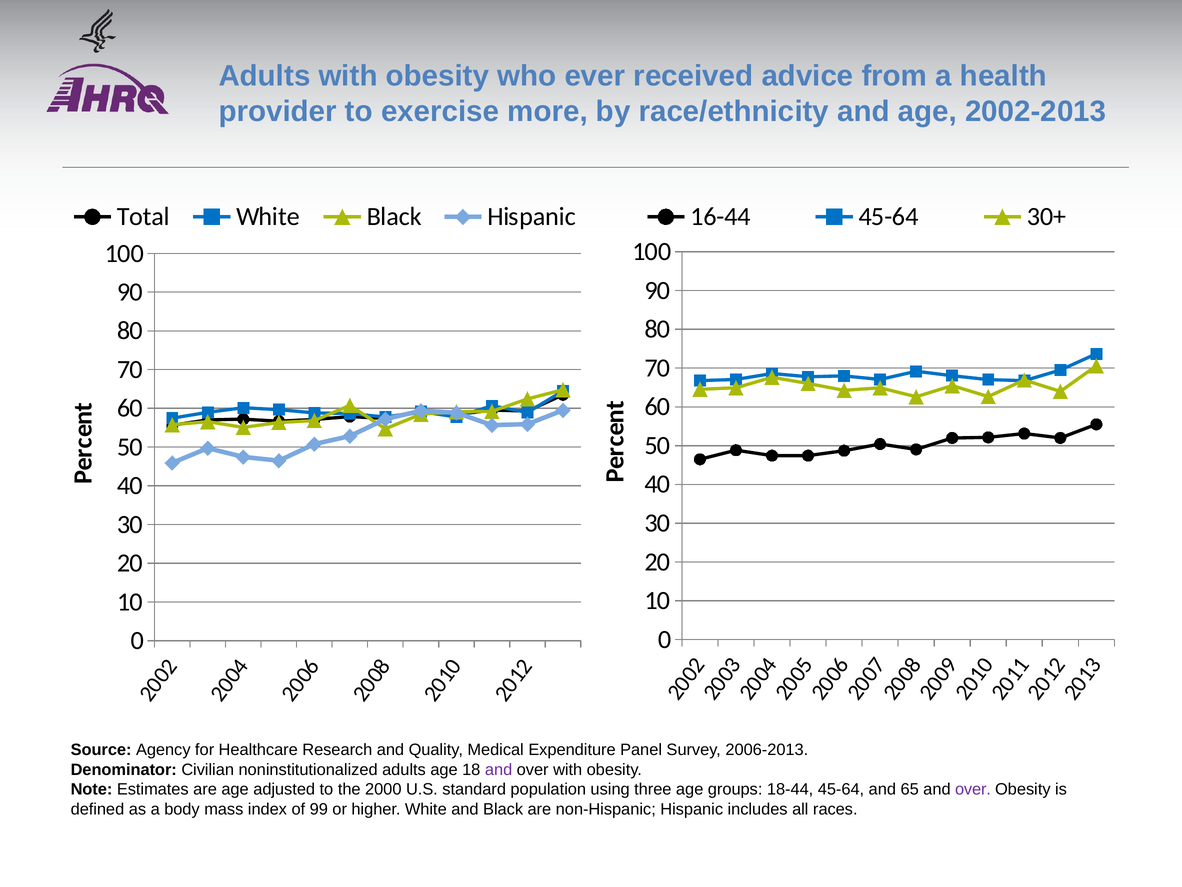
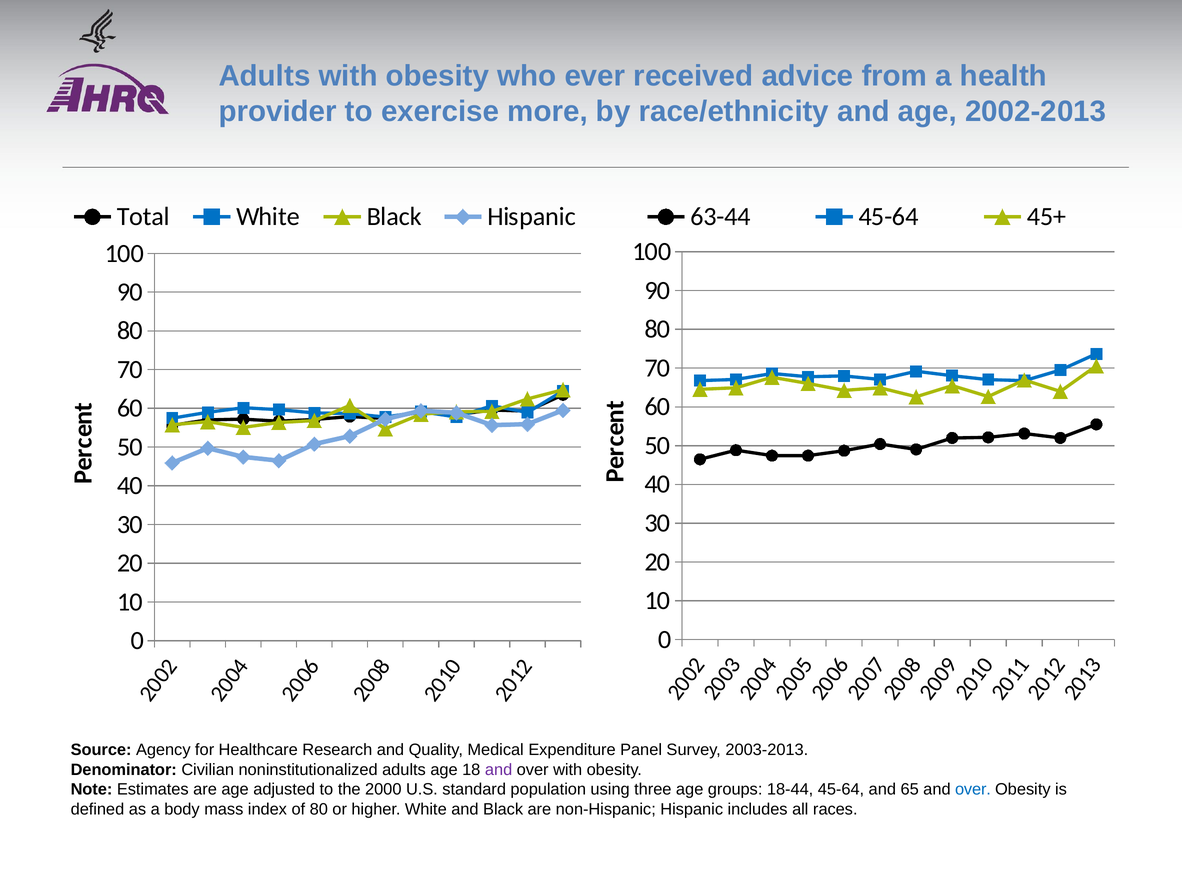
16-44: 16-44 -> 63-44 (720, 217)
30+: 30+ -> 45+ (1046, 217)
2006-2013: 2006-2013 -> 2003-2013 (767, 750)
over colour: purple -> blue (973, 789)
of 99: 99 -> 80 (319, 809)
